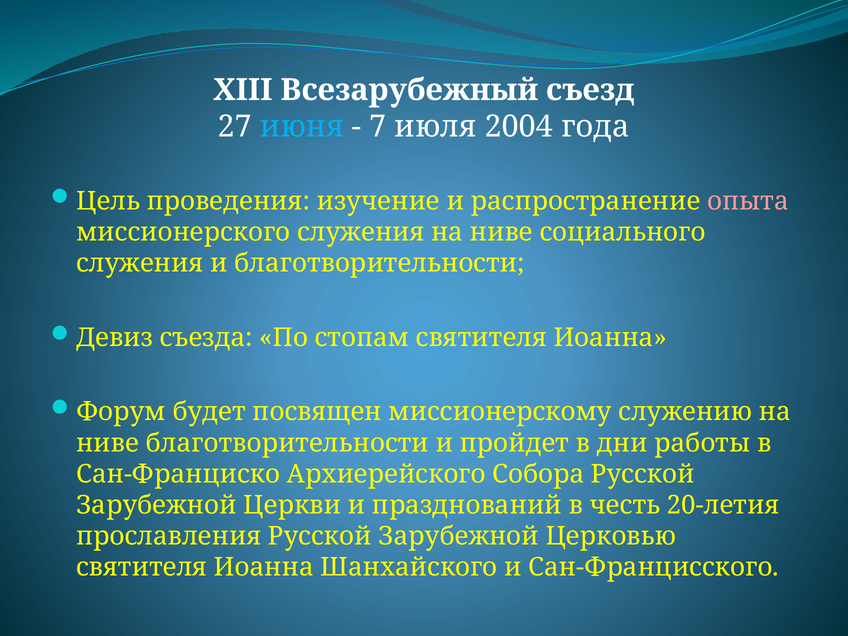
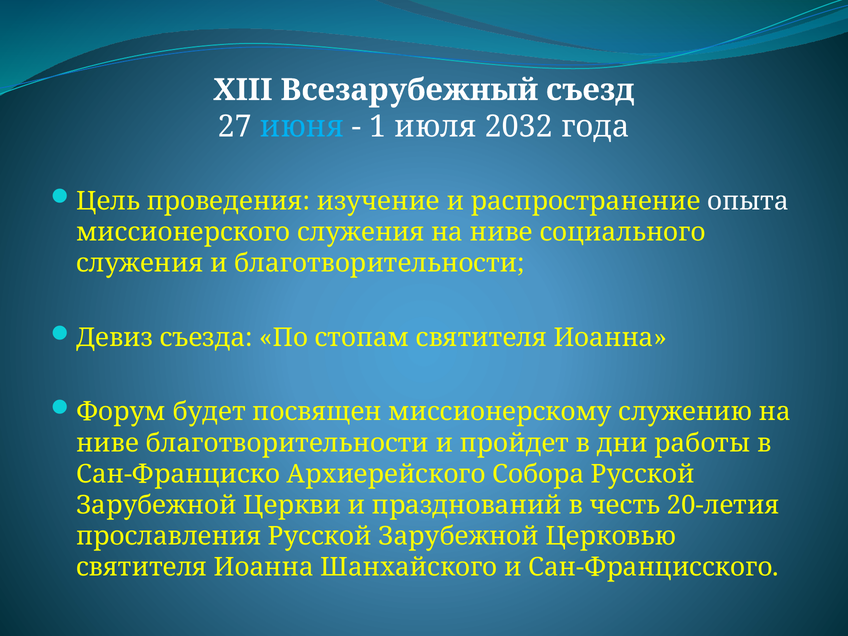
7: 7 -> 1 (378, 127)
2004: 2004 -> 2032 (519, 127)
опыта colour: pink -> white (748, 201)
